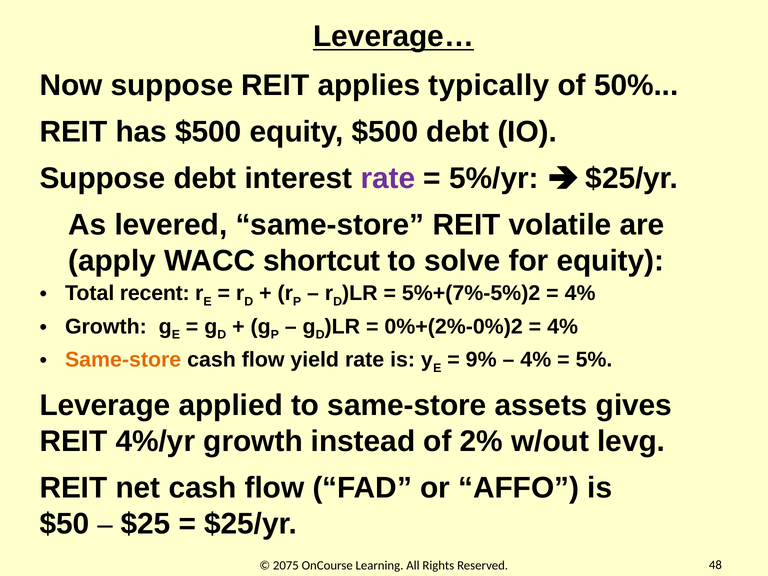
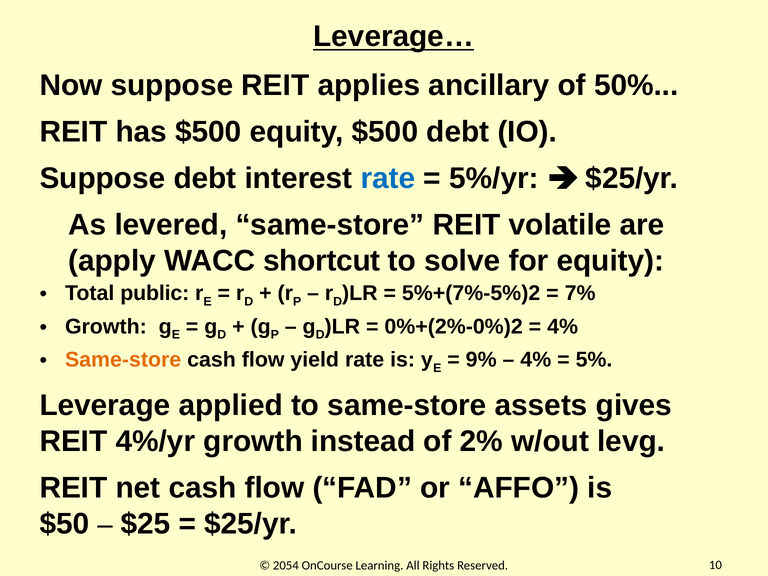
typically: typically -> ancillary (489, 85)
rate colour: purple -> blue (388, 178)
recent: recent -> public (155, 293)
4%: 4% -> 7% (580, 293)
2075: 2075 -> 2054 (286, 565)
48: 48 -> 10 (715, 565)
